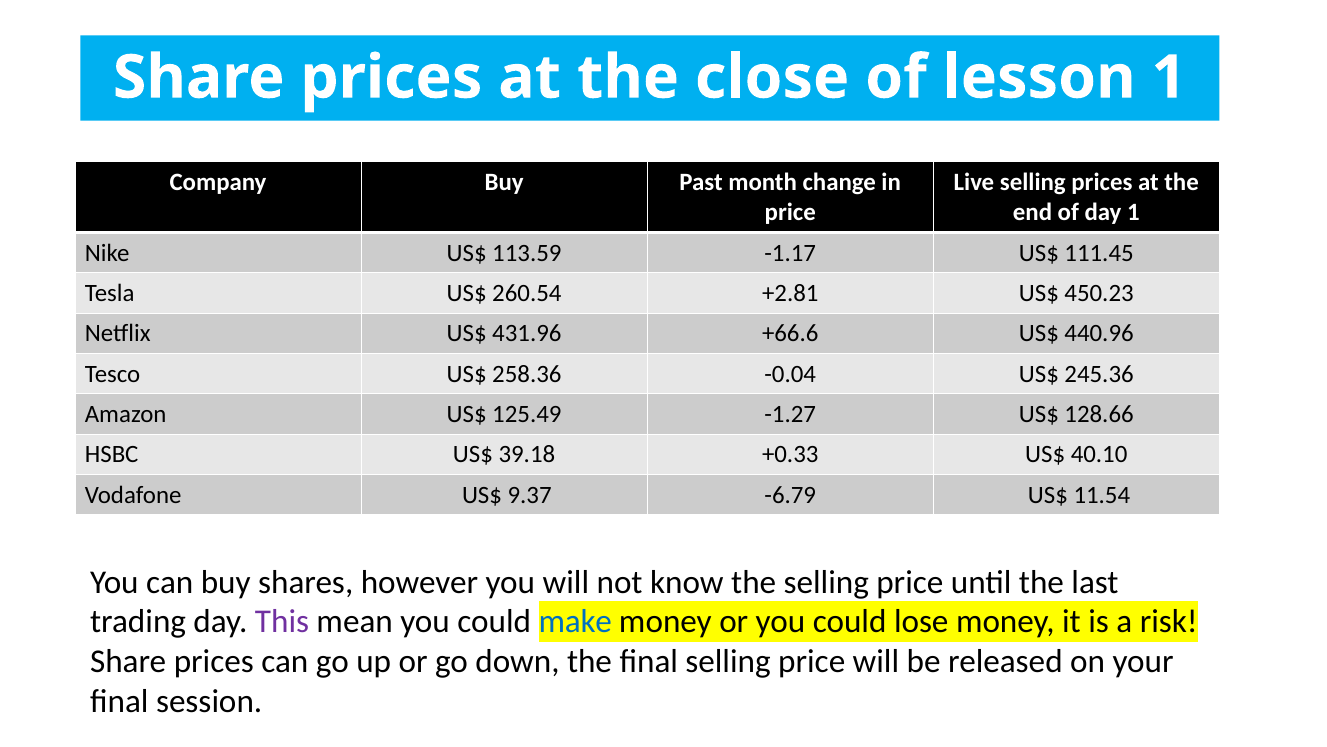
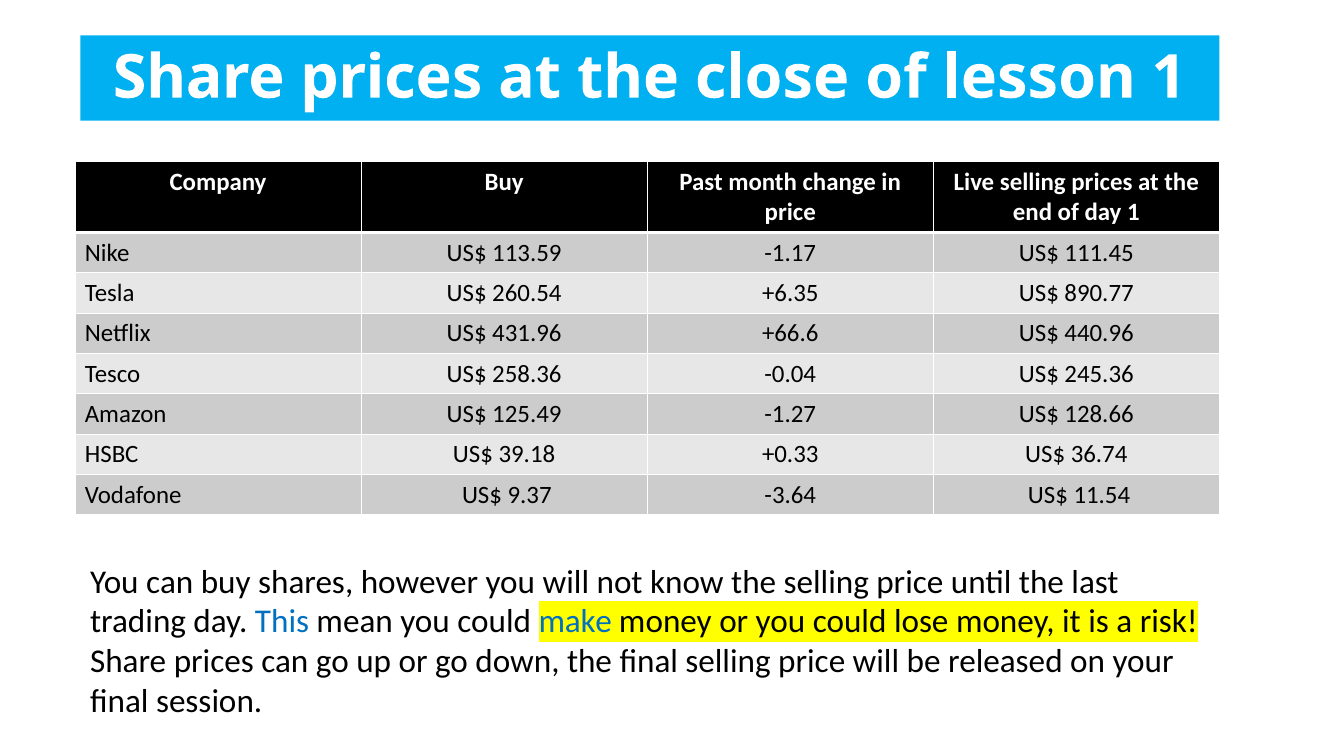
+2.81: +2.81 -> +6.35 (790, 293)
450.23: 450.23 -> 890.77 (1099, 293)
40.10: 40.10 -> 36.74 (1099, 454)
-6.79: -6.79 -> -3.64 (790, 495)
This colour: purple -> blue (282, 621)
